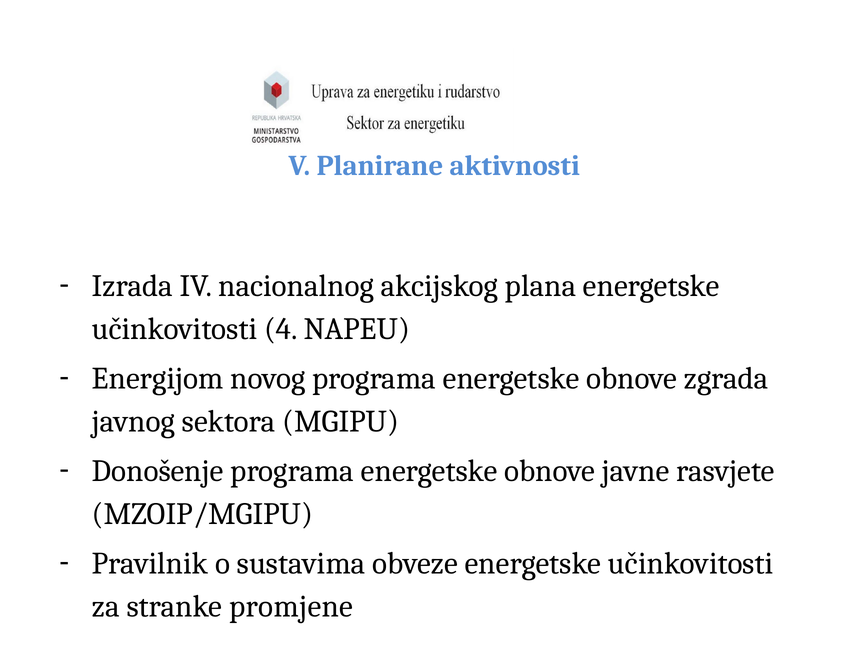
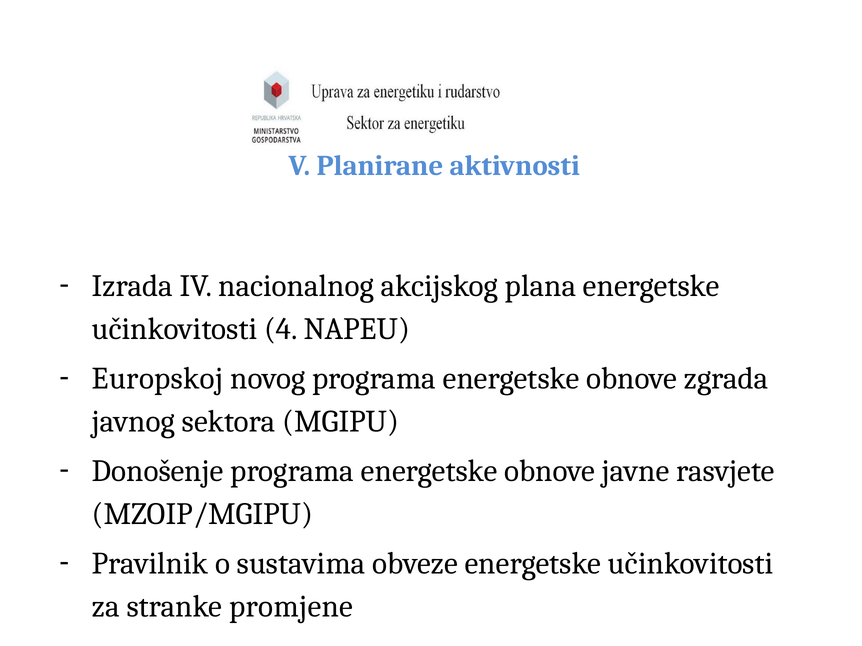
Energijom: Energijom -> Europskoj (158, 379)
